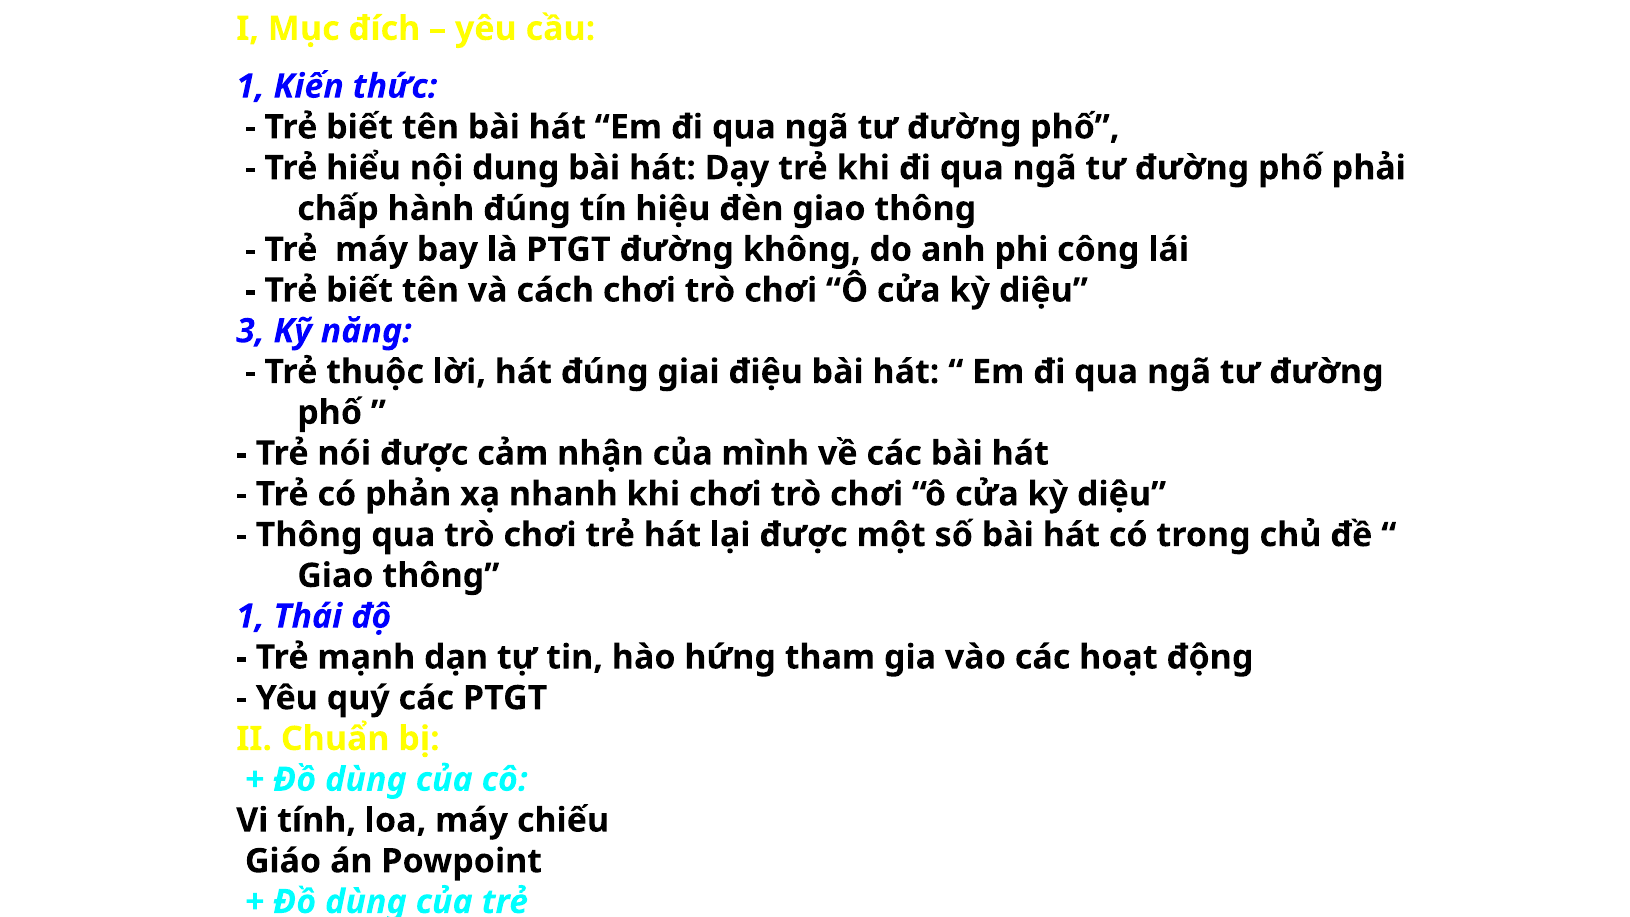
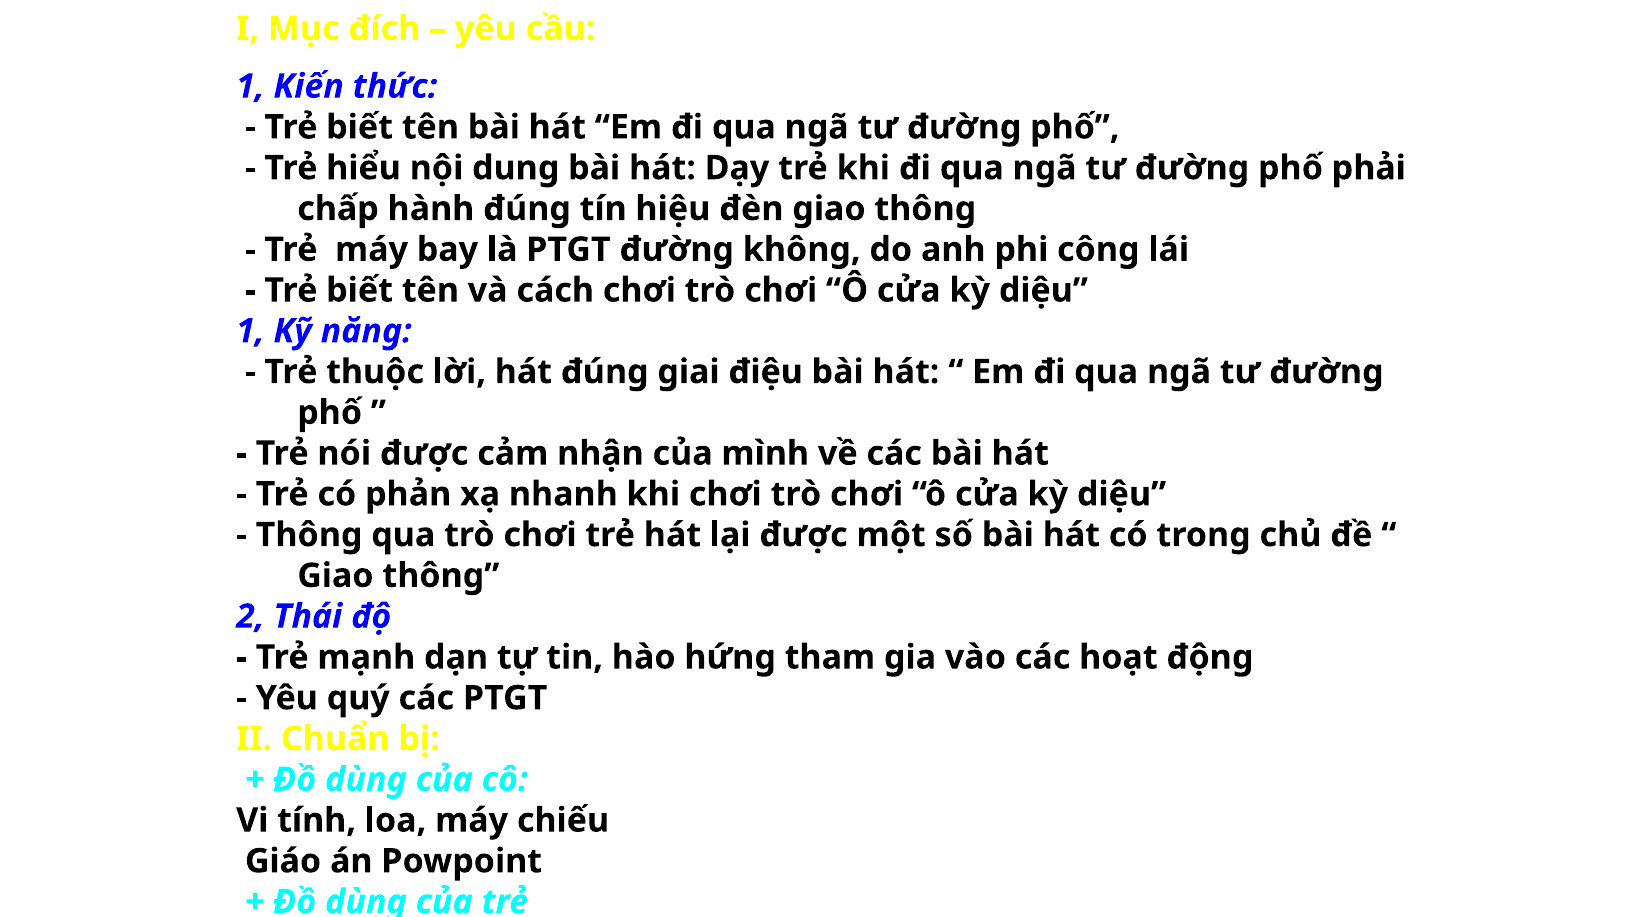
3: 3 -> 1 (250, 331)
1: 1 -> 2 (250, 616)
